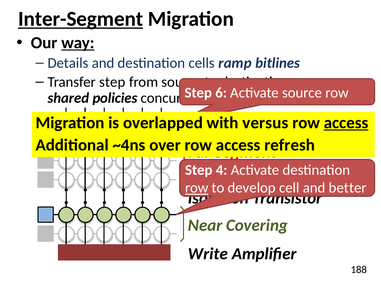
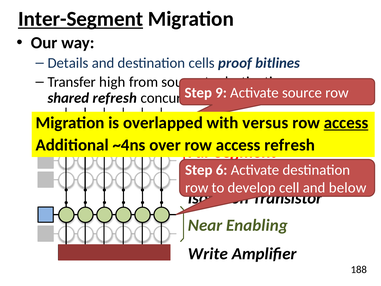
way underline: present -> none (78, 43)
ramp: ramp -> proof (235, 63)
Transfer step: step -> high (112, 82)
6: 6 -> 9 (221, 93)
shared policies: policies -> refresh (115, 98)
4: 4 -> 6 (222, 170)
row underline: present -> none (197, 188)
better: better -> below (348, 188)
Covering: Covering -> Enabling (257, 225)
